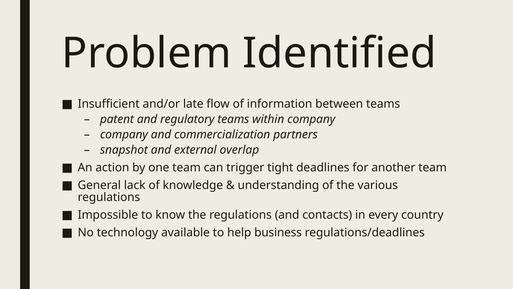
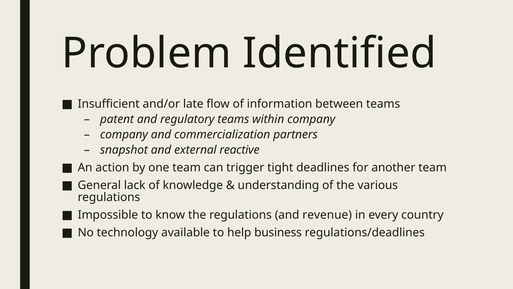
overlap: overlap -> reactive (239, 150)
contacts: contacts -> revenue (327, 215)
